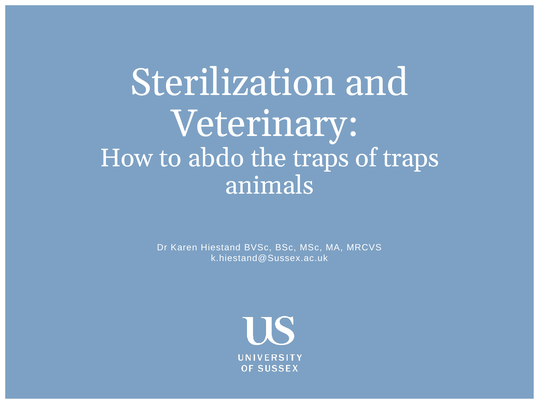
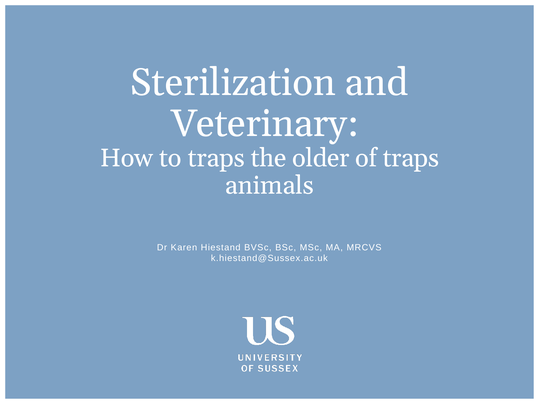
to abdo: abdo -> traps (216, 158)
the traps: traps -> older (321, 158)
